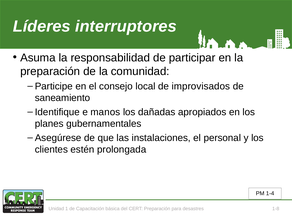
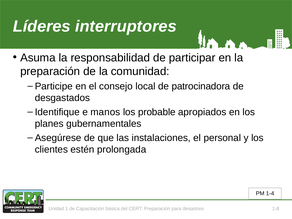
improvisados: improvisados -> patrocinadora (201, 86)
saneamiento: saneamiento -> desgastados (62, 98)
dañadas: dañadas -> probable (157, 112)
